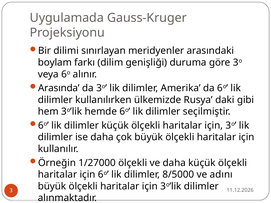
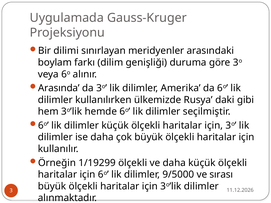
1/27000: 1/27000 -> 1/19299 (97, 163)
8/5000: 8/5000 -> 9/5000 (178, 175)
adını: adını -> sırası (221, 175)
